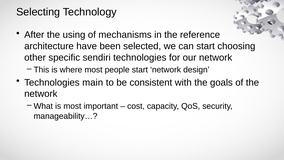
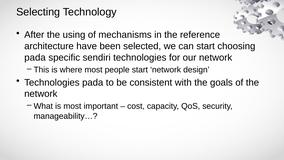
other: other -> pada (35, 57)
Technologies main: main -> pada (93, 82)
